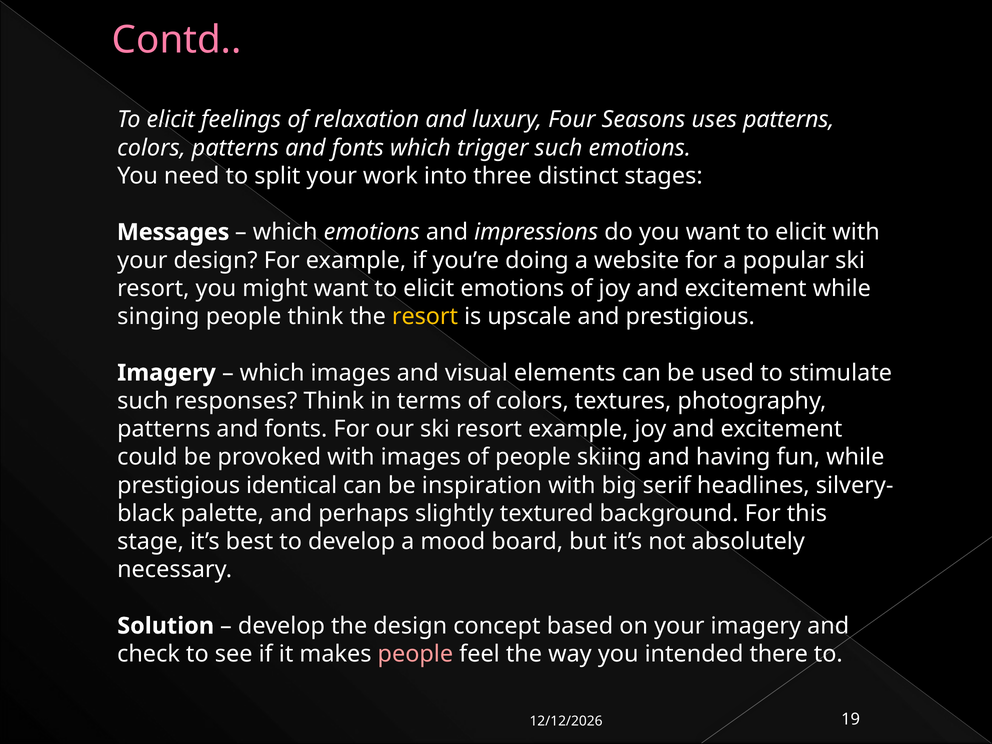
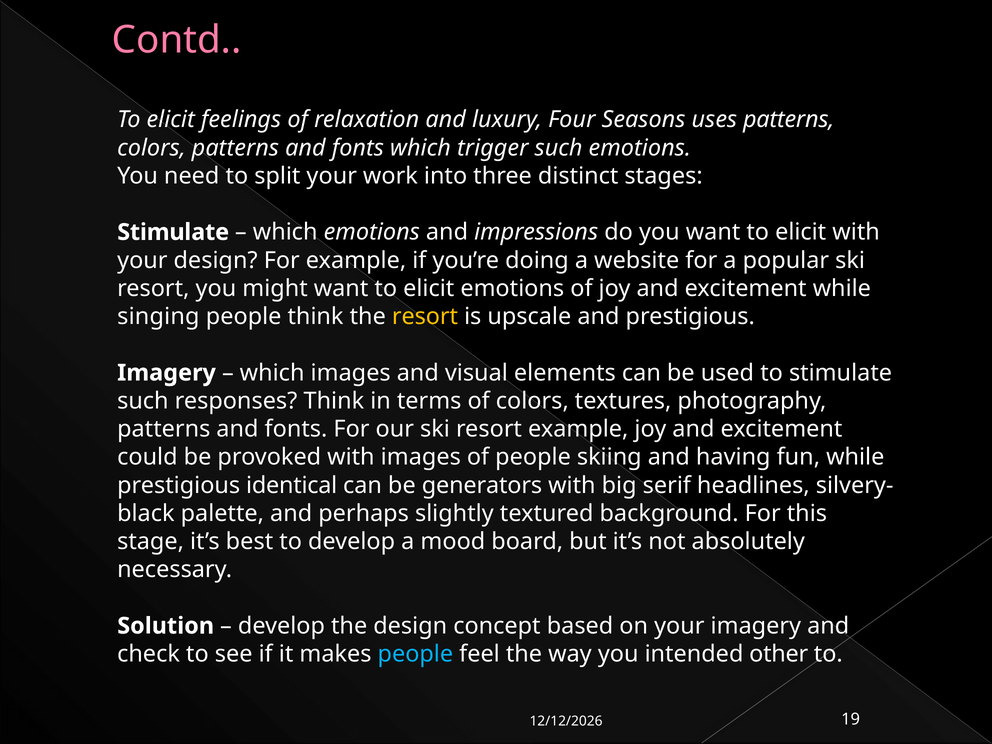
Messages: Messages -> Stimulate (173, 232)
inspiration: inspiration -> generators (482, 485)
people colour: pink -> light blue (415, 654)
there: there -> other (779, 654)
